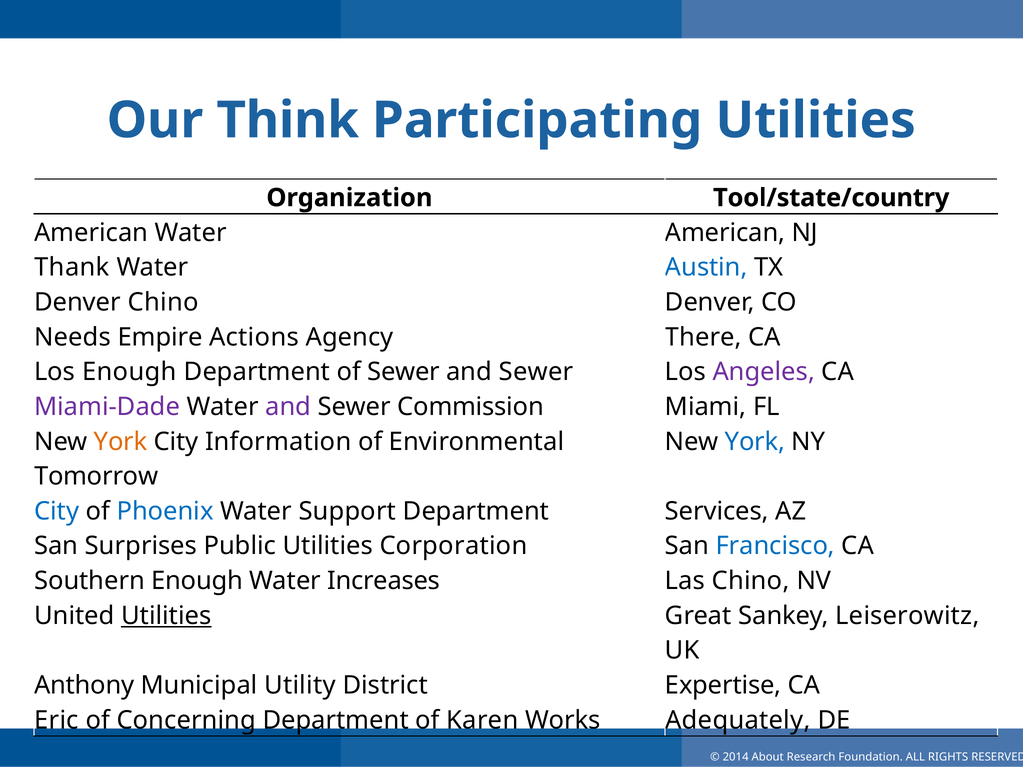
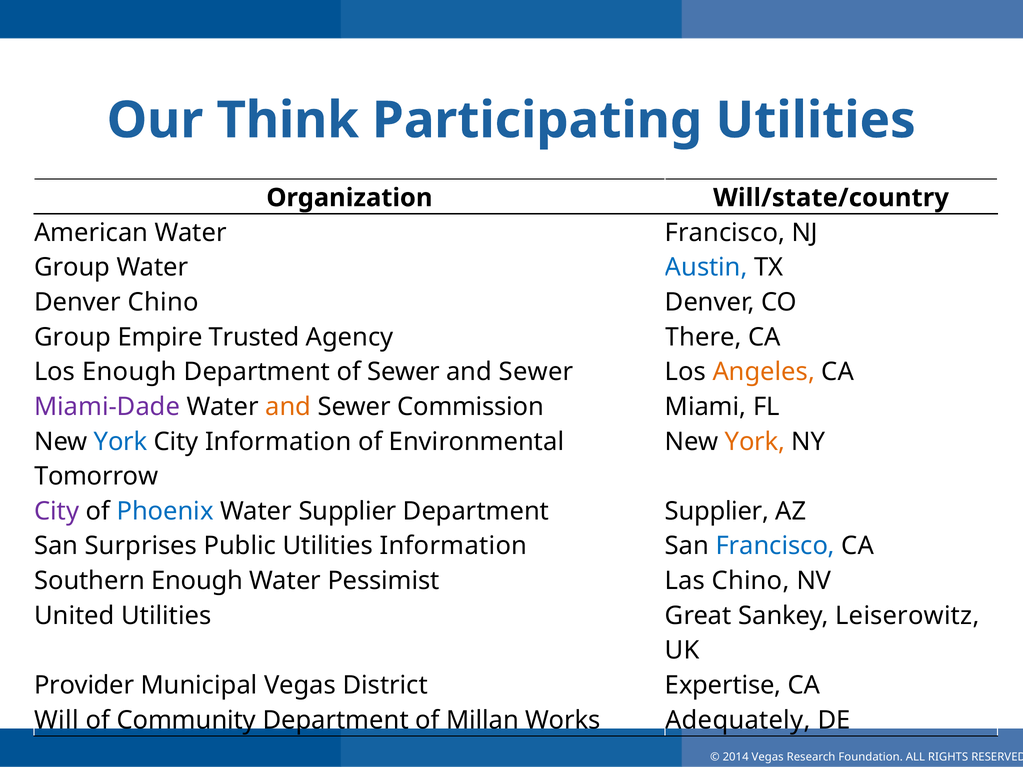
Tool/state/country: Tool/state/country -> Will/state/country (831, 198)
Water American: American -> Francisco (725, 233)
Thank: Thank -> Group (72, 268)
Needs: Needs -> Group (72, 337)
Actions: Actions -> Trusted (254, 337)
Angeles colour: purple -> orange (764, 372)
and colour: purple -> orange (288, 407)
York colour: orange -> blue (121, 442)
York colour: blue -> orange (755, 442)
City colour: blue -> purple (57, 511)
Water Support: Support -> Supplier (348, 511)
Department Services: Services -> Supplier (717, 511)
Utilities Corporation: Corporation -> Information (454, 546)
Increases: Increases -> Pessimist (384, 581)
Utilities underline: present -> none (166, 616)
Anthony: Anthony -> Provider (84, 686)
Municipal Utility: Utility -> Vegas (300, 686)
Eric: Eric -> Will (56, 720)
Concerning: Concerning -> Community (186, 720)
Karen: Karen -> Millan (483, 720)
About: About -> Vegas (768, 757)
